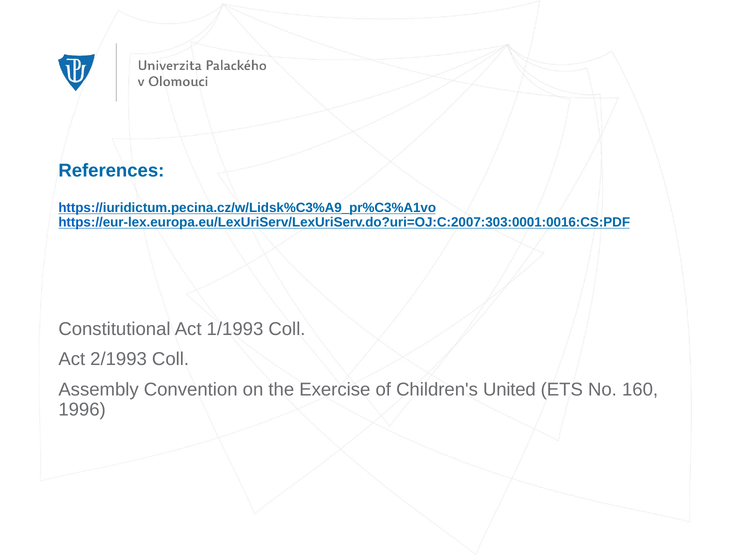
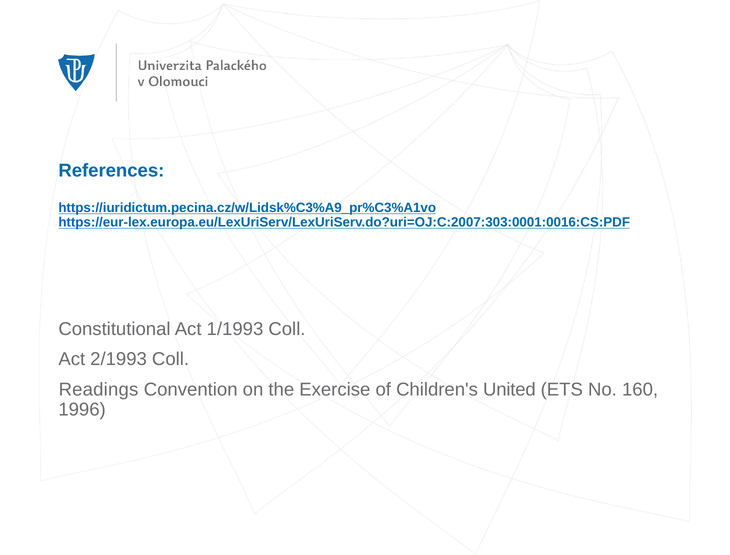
Assembly: Assembly -> Readings (98, 389)
